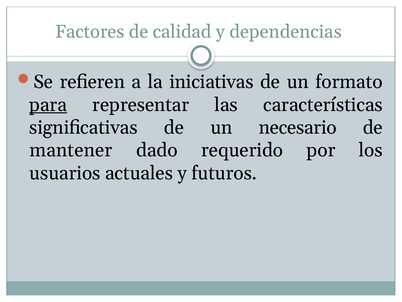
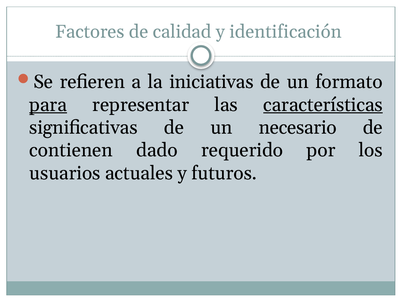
dependencias: dependencias -> identificación (286, 32)
características underline: none -> present (323, 105)
mantener: mantener -> contienen (71, 150)
